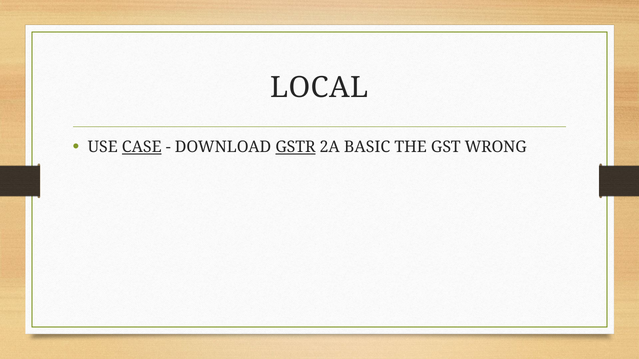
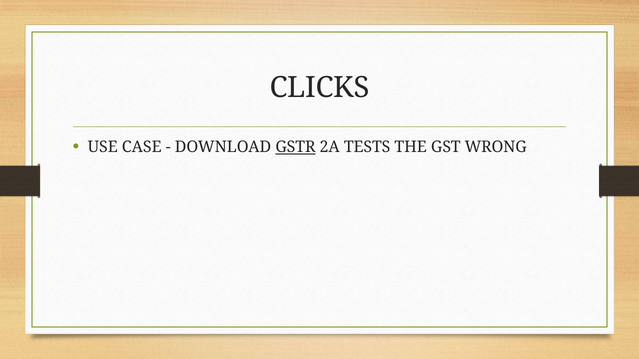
LOCAL: LOCAL -> CLICKS (320, 88)
CASE underline: present -> none (142, 147)
BASIC: BASIC -> TESTS (367, 147)
